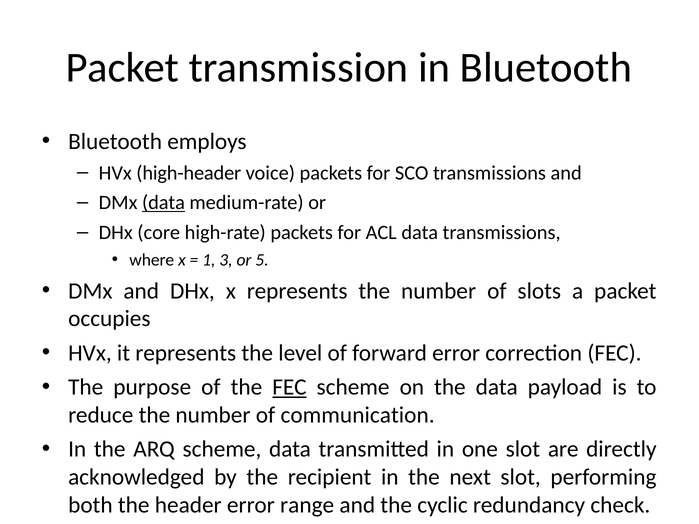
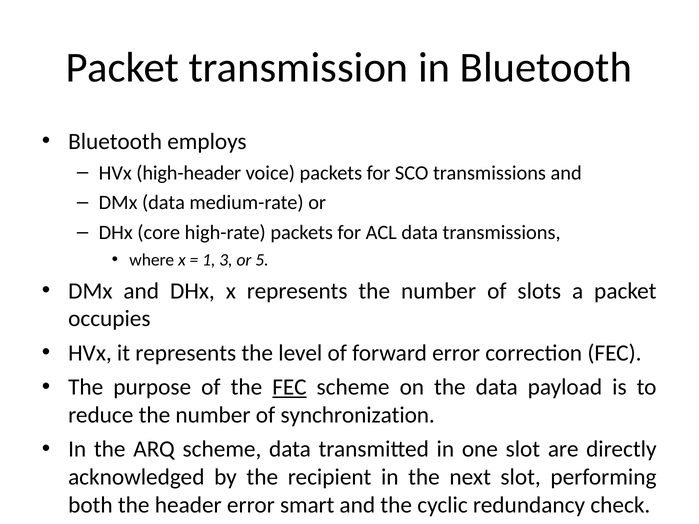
data underline: present -> none (163, 203)
communication: communication -> synchronization (358, 415)
range: range -> smart (307, 505)
